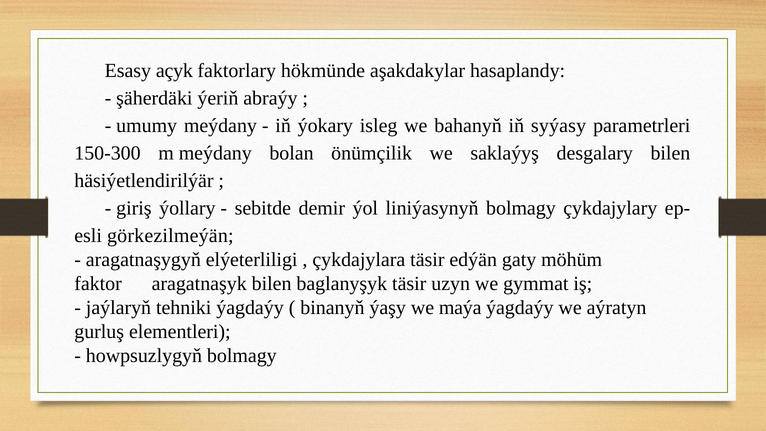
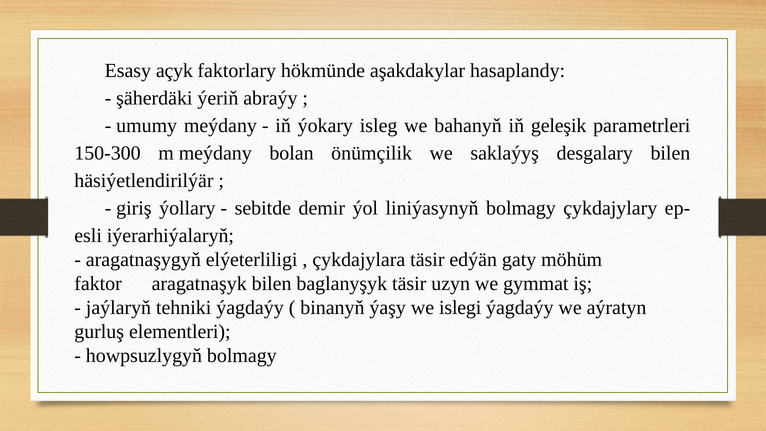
syýasy: syýasy -> geleşik (559, 126)
görkezilmeýän: görkezilmeýän -> iýerarhiýalaryň (170, 236)
maýa: maýa -> islegi (460, 308)
